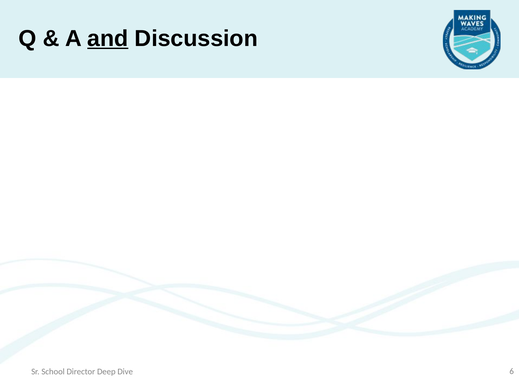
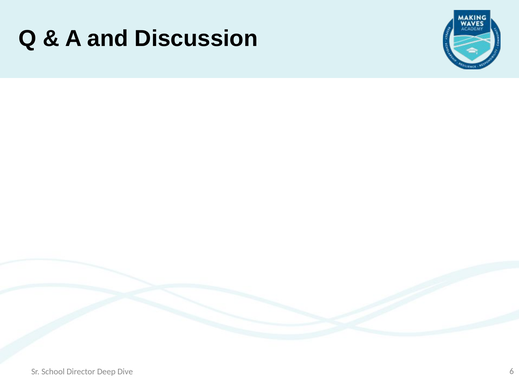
and underline: present -> none (108, 38)
